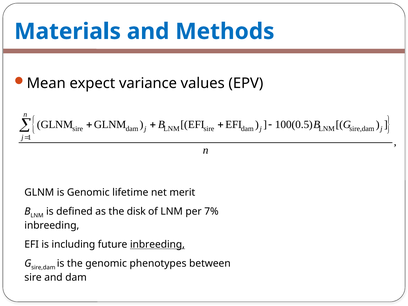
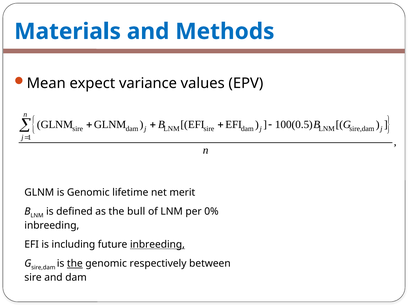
disk: disk -> bull (136, 211)
7%: 7% -> 0% (211, 211)
the underline: none -> present (75, 263)
phenotypes: phenotypes -> respectively (158, 263)
